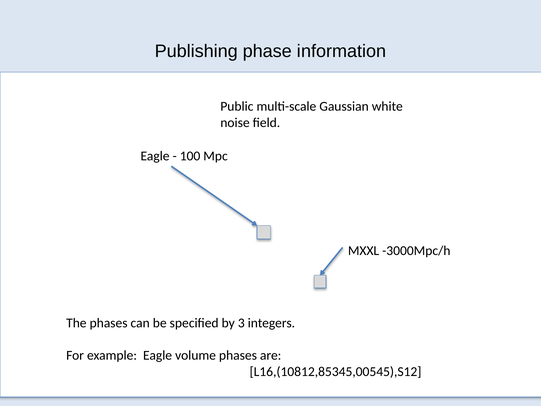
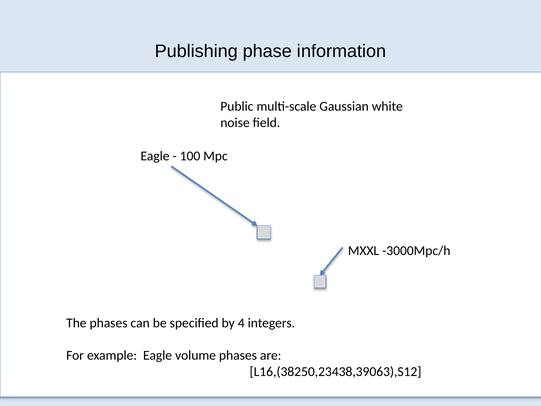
3: 3 -> 4 (241, 323)
L16,(10812,85345,00545),S12: L16,(10812,85345,00545),S12 -> L16,(38250,23438,39063),S12 (336, 371)
